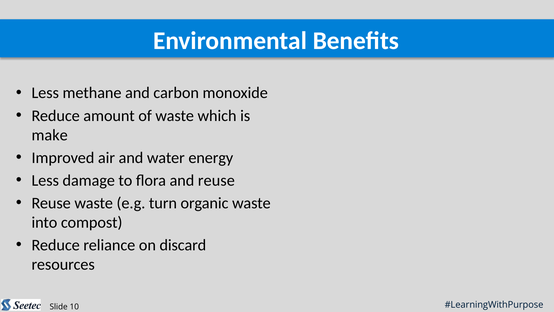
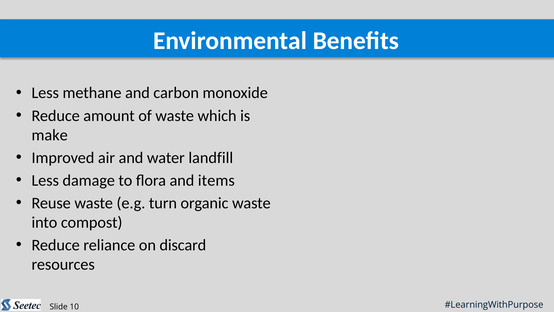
energy: energy -> landfill (211, 158)
and reuse: reuse -> items (216, 180)
